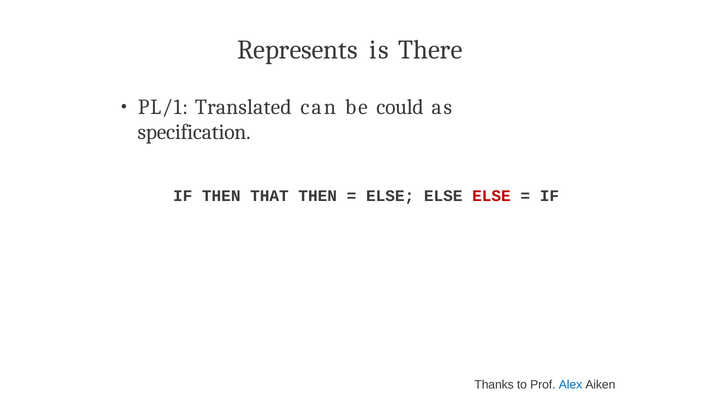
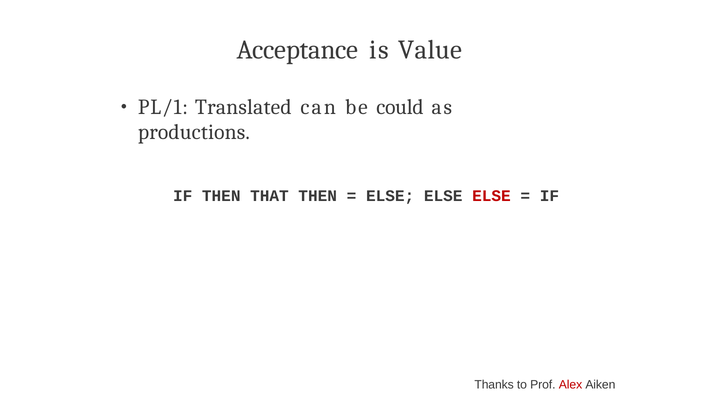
Represents: Represents -> Acceptance (297, 50)
There: There -> Value (430, 50)
specification: specification -> productions (194, 132)
Alex colour: blue -> red (571, 384)
